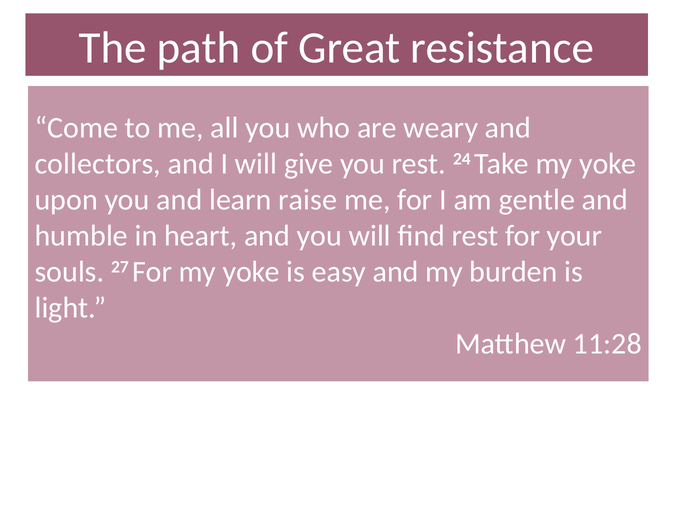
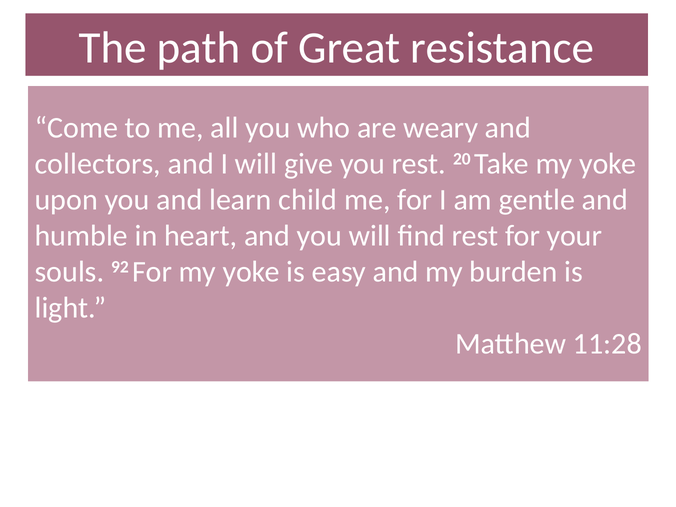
24: 24 -> 20 (462, 159)
raise: raise -> child (308, 200)
27: 27 -> 92 (120, 267)
